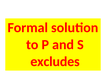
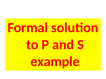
excludes: excludes -> example (55, 62)
